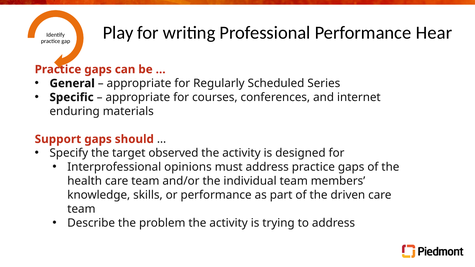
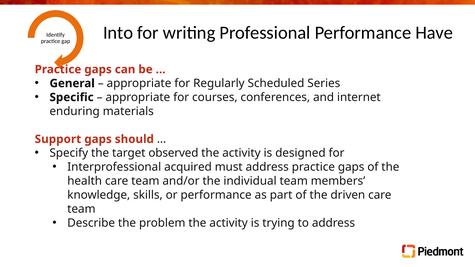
Play: Play -> Into (118, 33)
Hear: Hear -> Have (434, 33)
opinions: opinions -> acquired (188, 167)
